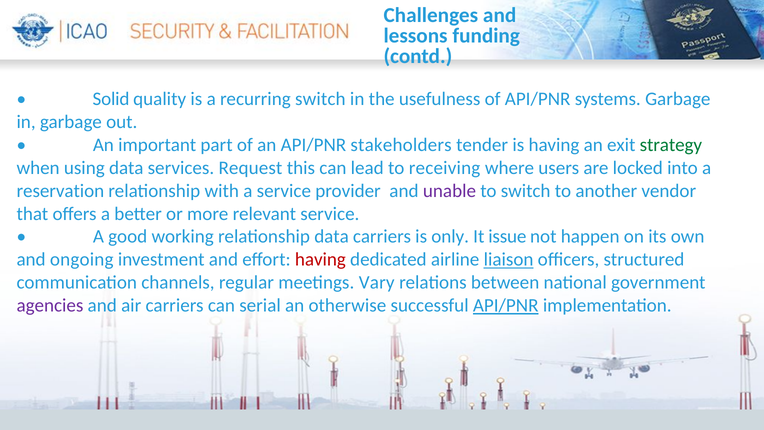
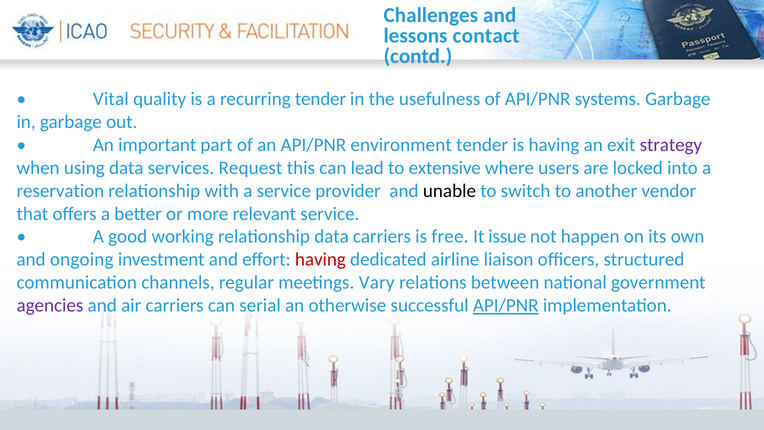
funding: funding -> contact (486, 36)
Solid: Solid -> Vital (111, 99)
recurring switch: switch -> tender (320, 99)
stakeholders: stakeholders -> environment (401, 145)
strategy colour: green -> purple (671, 145)
receiving: receiving -> extensive (445, 168)
unable colour: purple -> black (449, 191)
only: only -> free (450, 237)
liaison underline: present -> none (509, 259)
